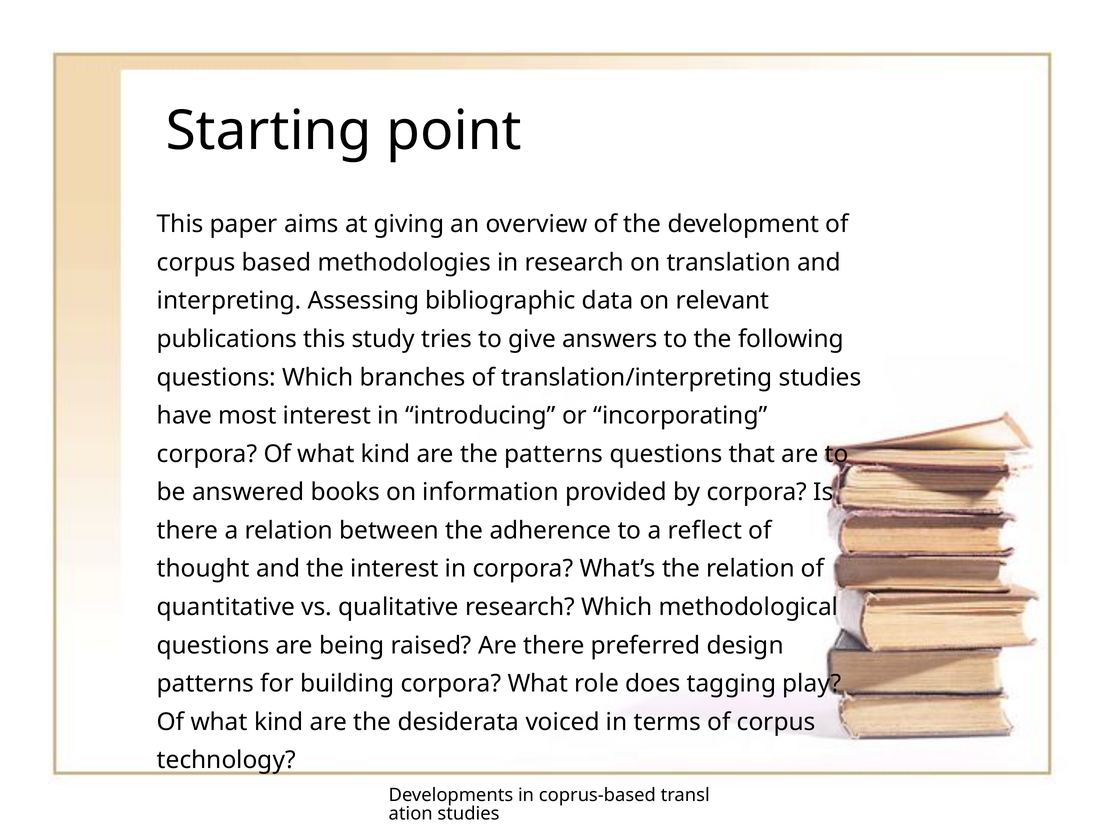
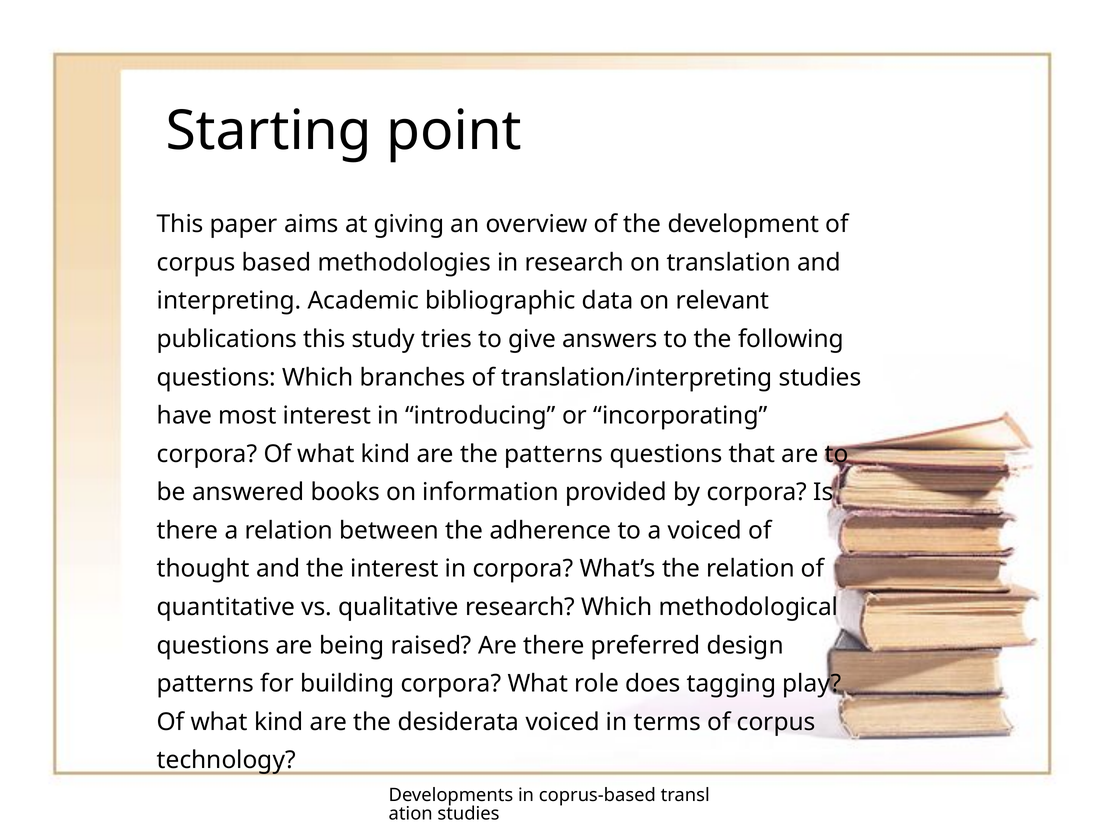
Assessing: Assessing -> Academic (363, 301)
a reflect: reflect -> voiced (705, 530)
